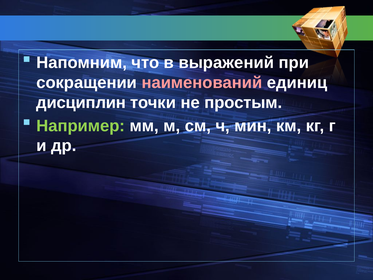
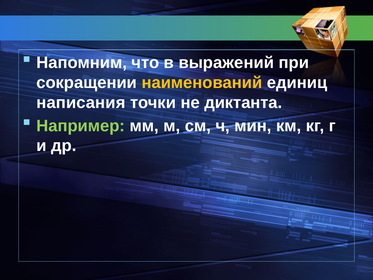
наименований colour: pink -> yellow (202, 83)
дисциплин: дисциплин -> написания (81, 103)
простым: простым -> диктанта (243, 103)
